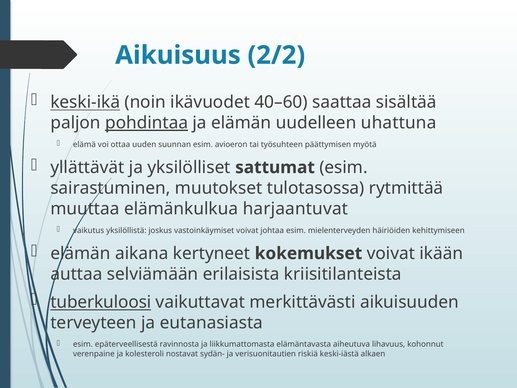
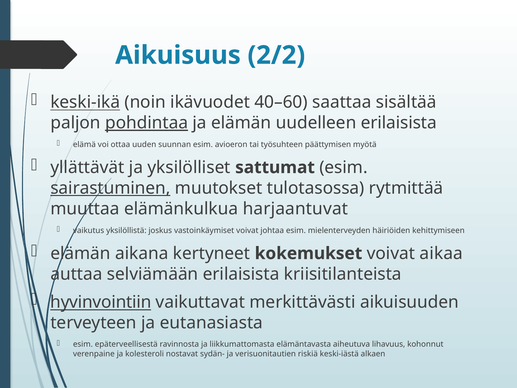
uudelleen uhattuna: uhattuna -> erilaisista (399, 123)
sairastuminen underline: none -> present (110, 188)
ikään: ikään -> aikaa (441, 253)
tuberkuloosi: tuberkuloosi -> hyvinvointiin (101, 302)
